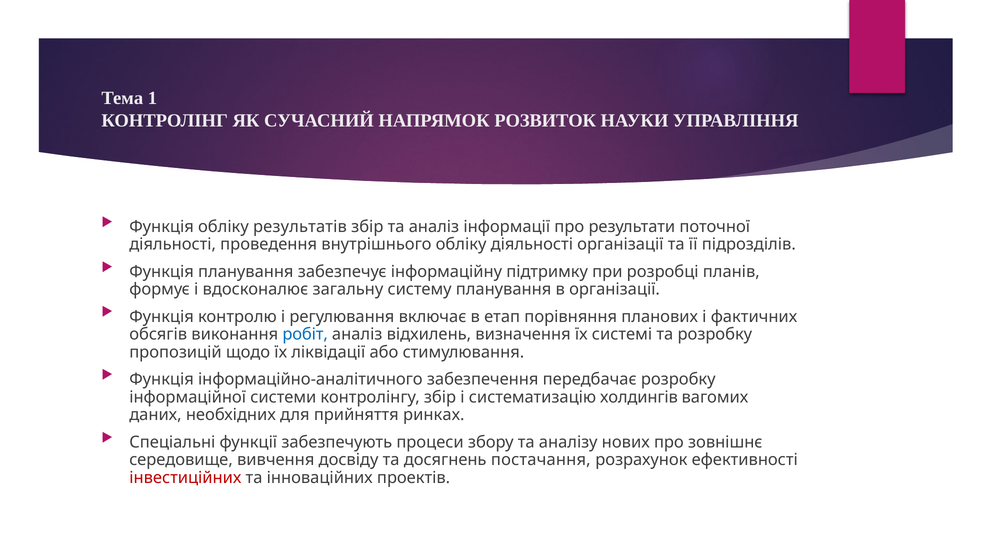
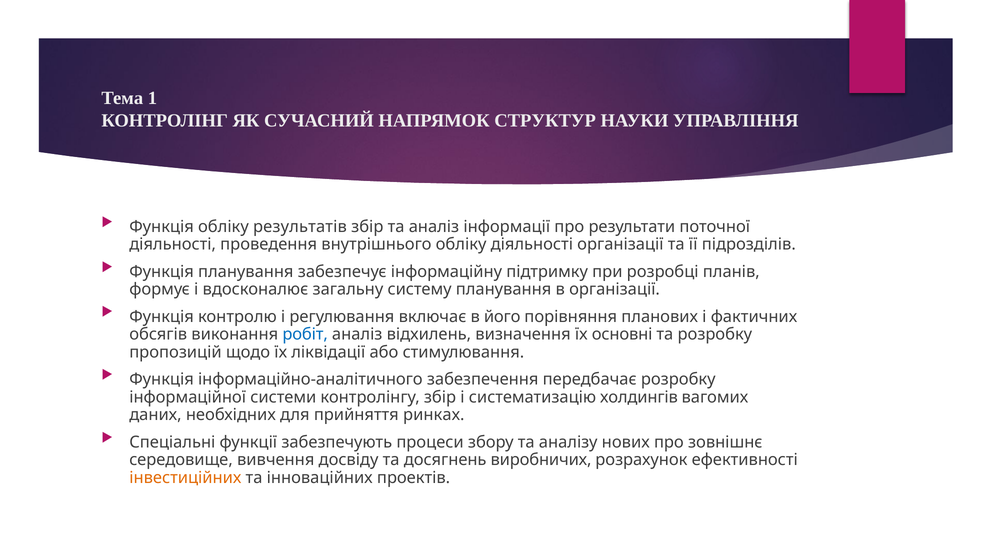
РОЗВИТОК: РОЗВИТОК -> СТРУКТУР (545, 120)
етап: етап -> його (502, 317)
системі: системі -> основні (622, 334)
постачання: постачання -> виробничих (541, 460)
інвестиційних colour: red -> orange (185, 478)
